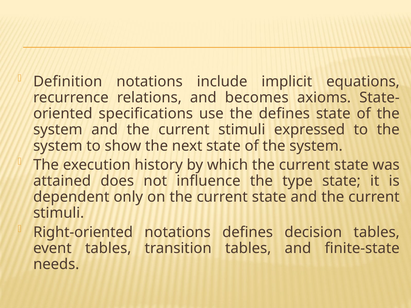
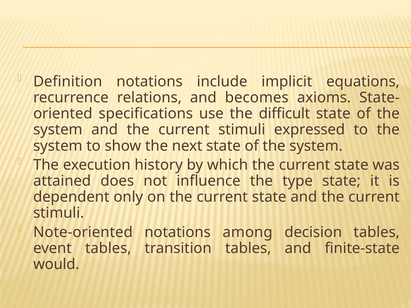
the defines: defines -> difficult (284, 114)
Right-oriented: Right-oriented -> Note-oriented (83, 233)
notations defines: defines -> among (248, 233)
needs: needs -> would (56, 265)
